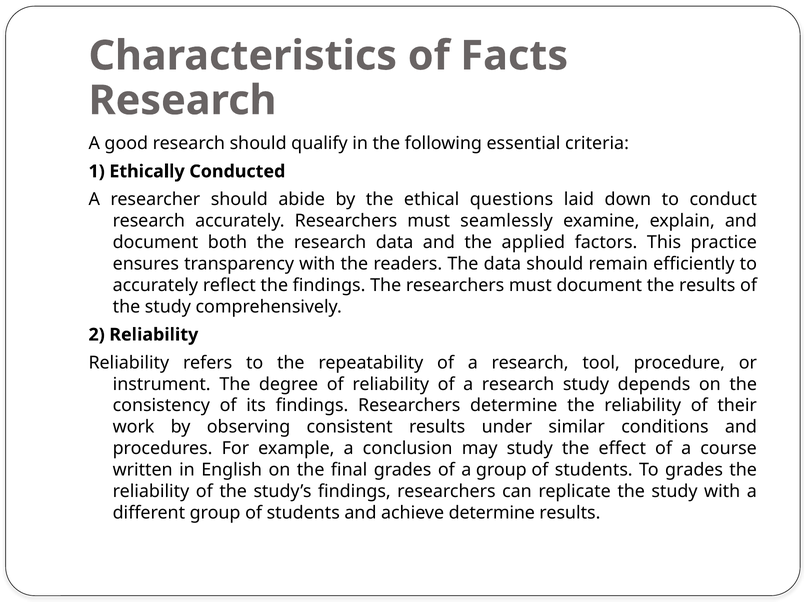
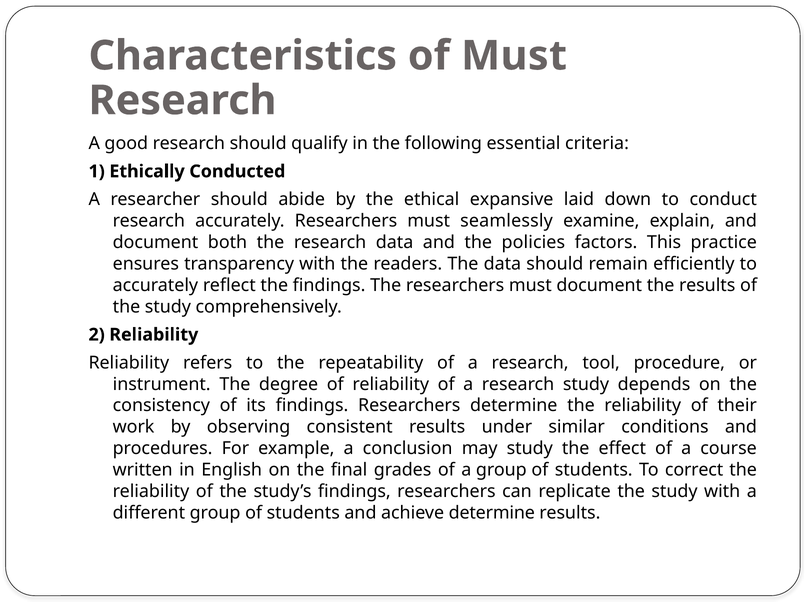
of Facts: Facts -> Must (514, 56)
questions: questions -> expansive (512, 200)
applied: applied -> policies (533, 243)
To grades: grades -> correct (694, 470)
